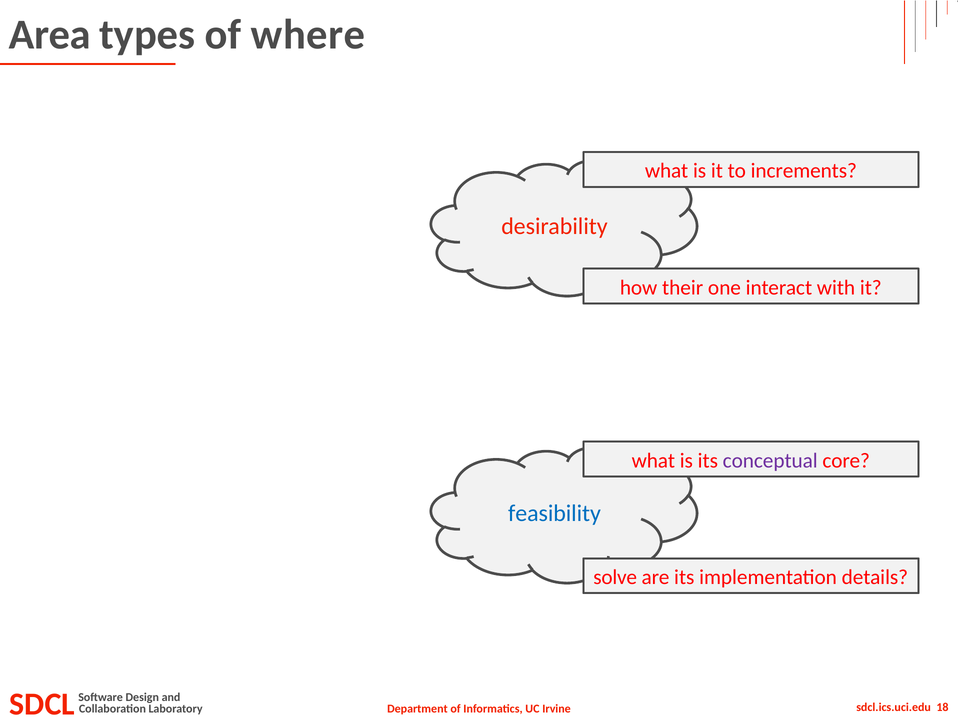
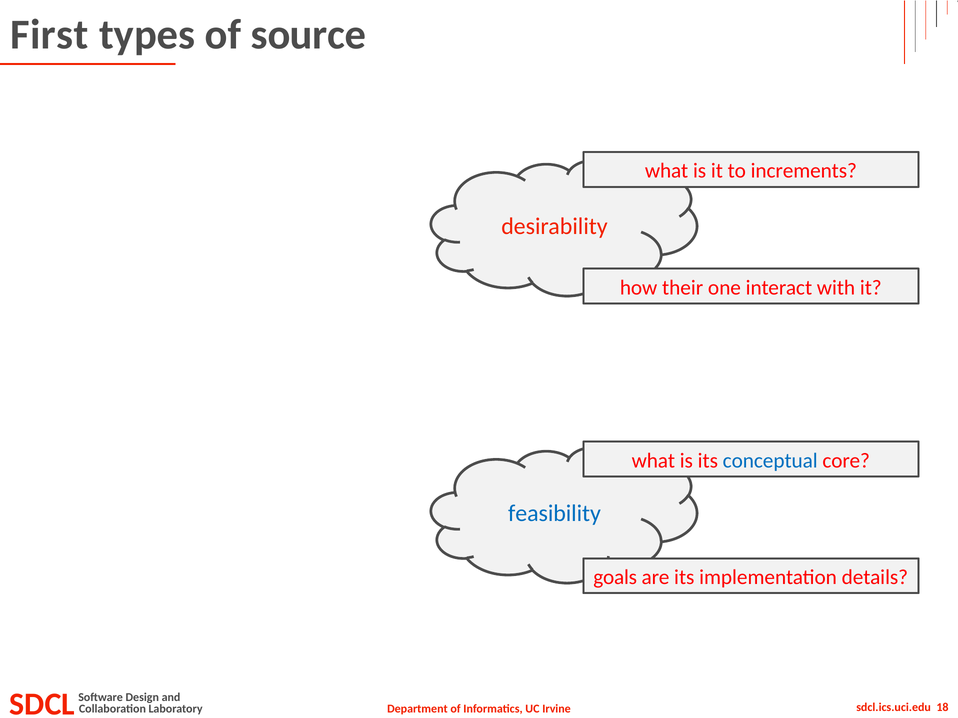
Area: Area -> First (49, 35)
where: where -> source (308, 35)
conceptual colour: purple -> blue (770, 461)
solve: solve -> goals (615, 578)
